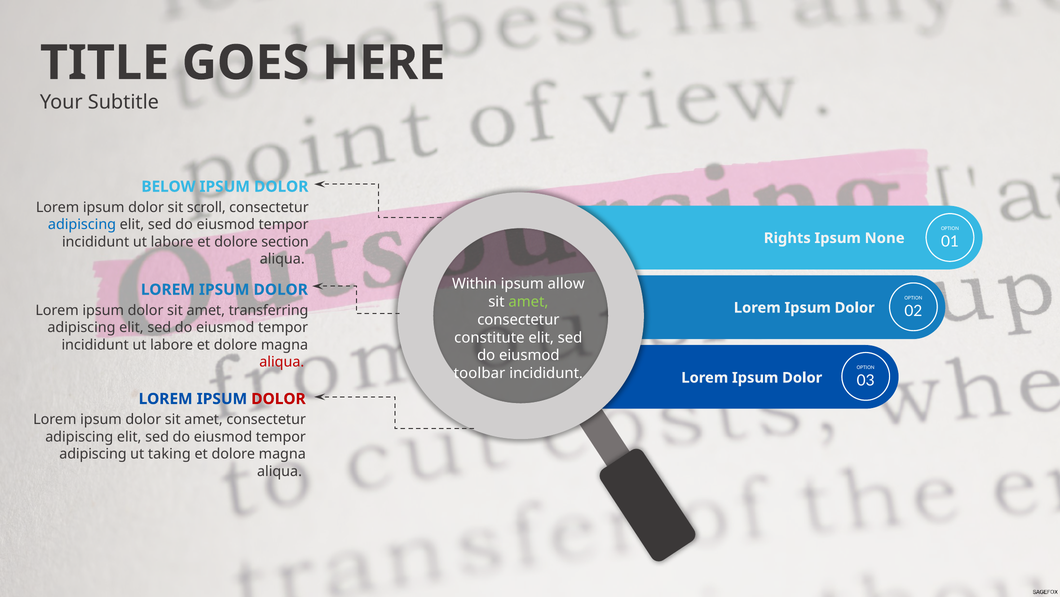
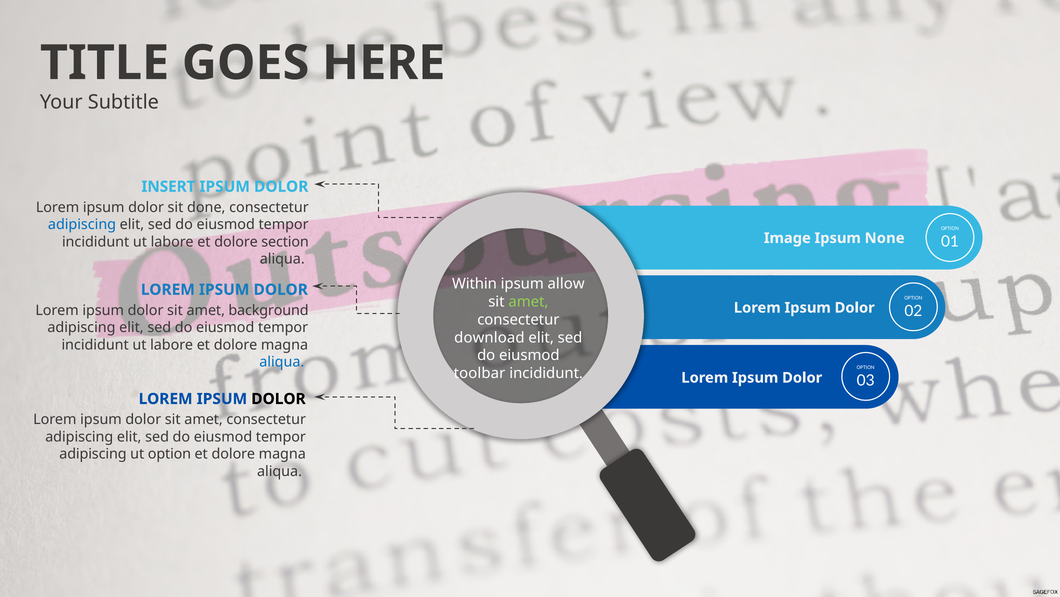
BELOW: BELOW -> INSERT (168, 186)
scroll: scroll -> done (206, 207)
Rights: Rights -> Image (787, 238)
transferring: transferring -> background (269, 310)
constitute: constitute -> download (489, 337)
aliqua colour: red -> blue (282, 362)
DOLOR colour: red -> black (278, 398)
ut taking: taking -> option (169, 454)
